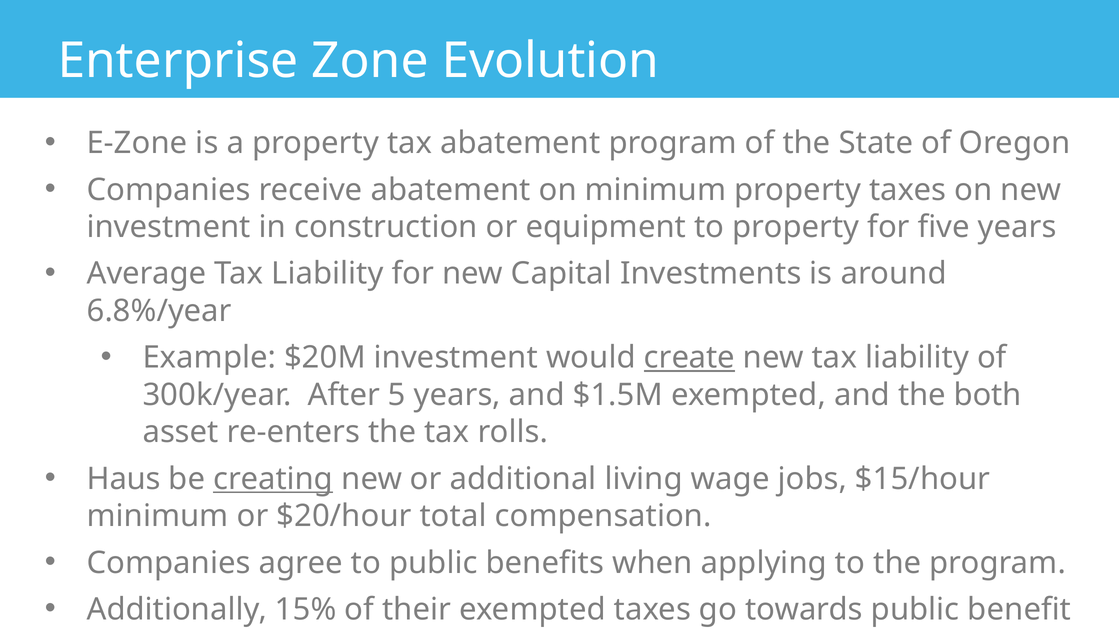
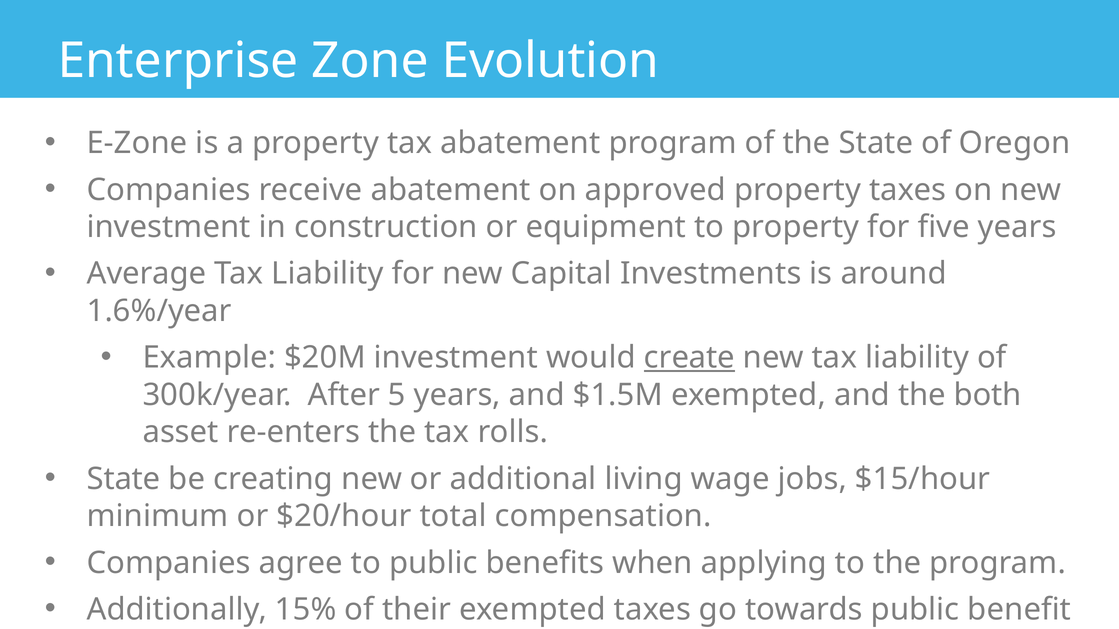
on minimum: minimum -> approved (655, 190)
6.8%/year: 6.8%/year -> 1.6%/year (159, 311)
Haus: Haus -> State (124, 479)
creating underline: present -> none (273, 479)
